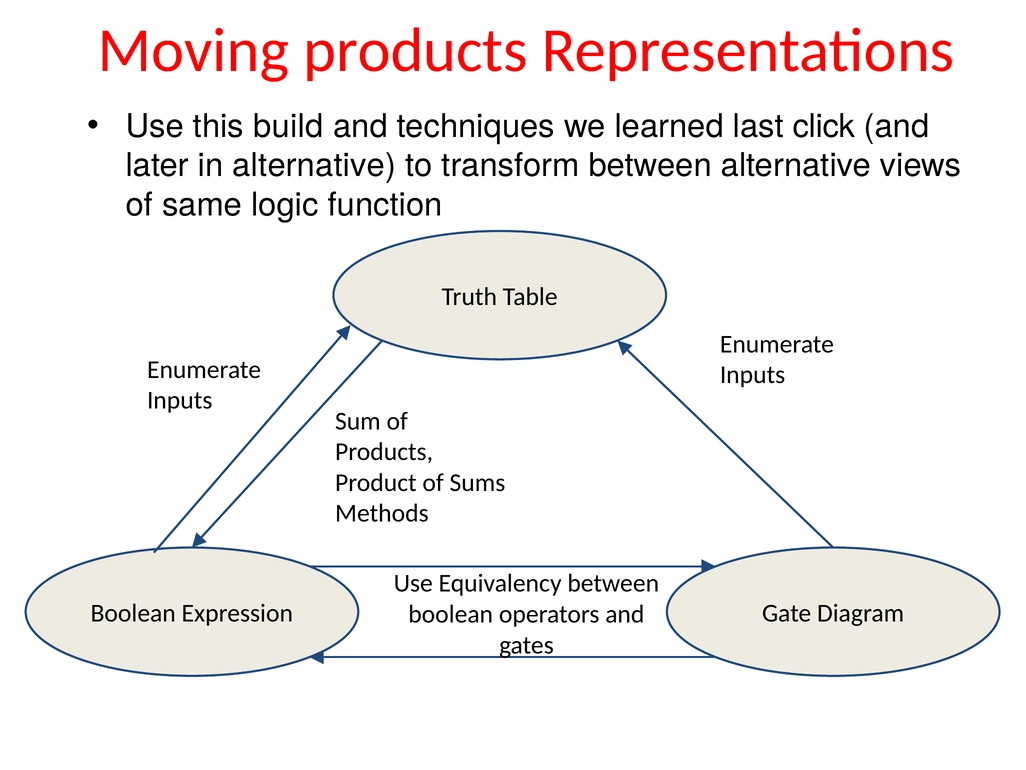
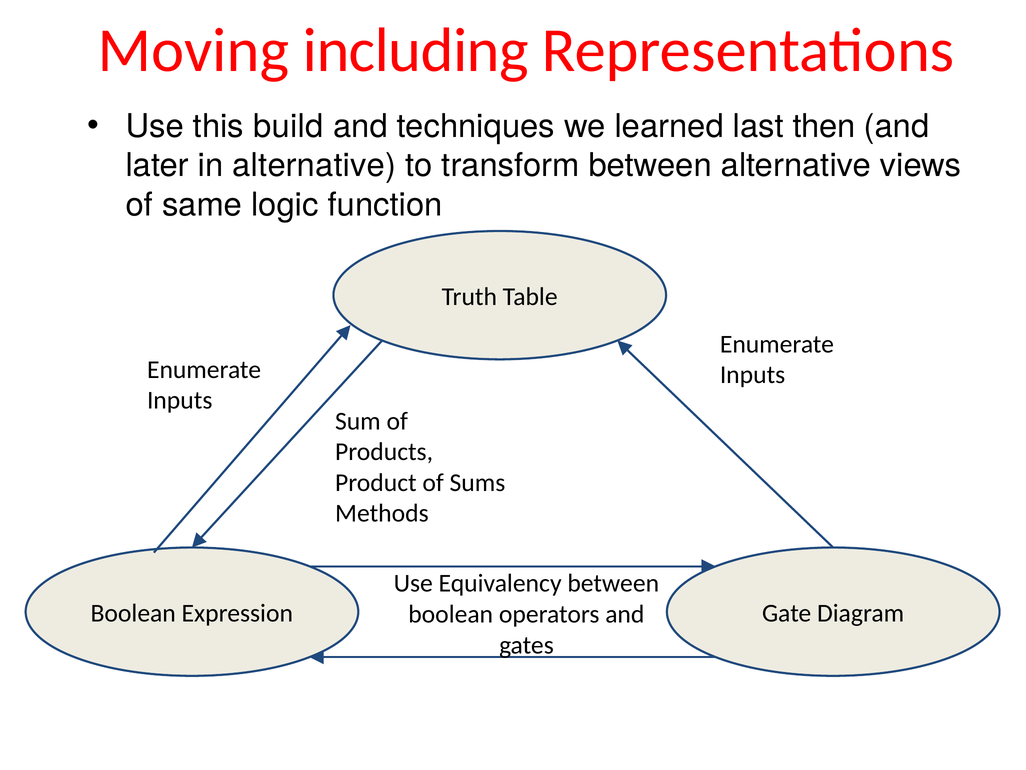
Moving products: products -> including (416, 51)
click: click -> then (824, 126)
